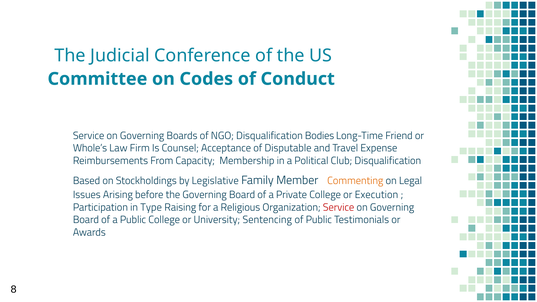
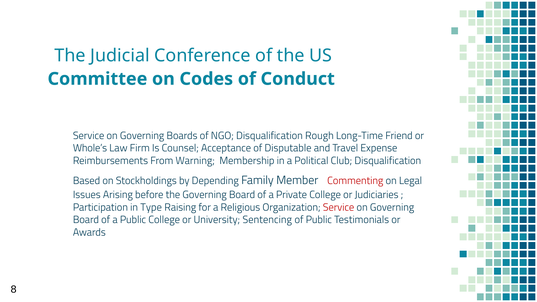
Bodies: Bodies -> Rough (319, 136)
Capacity: Capacity -> Warning (195, 161)
Legislative: Legislative -> Depending (215, 181)
Commenting colour: orange -> red (355, 181)
Execution: Execution -> Judiciaries (377, 195)
